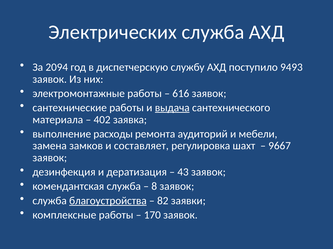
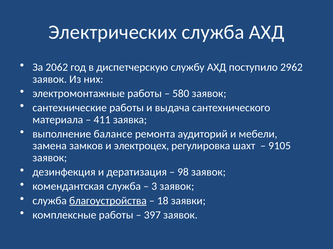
2094: 2094 -> 2062 (57, 67)
9493: 9493 -> 2962 (291, 67)
616: 616 -> 580 (181, 94)
выдача underline: present -> none (172, 108)
402: 402 -> 411 (102, 120)
расходы: расходы -> балансе (113, 134)
составляет: составляет -> электроцех (141, 146)
9667: 9667 -> 9105 (280, 146)
43: 43 -> 98 (183, 173)
8: 8 -> 3 (154, 187)
82: 82 -> 18 (163, 201)
170: 170 -> 397 (152, 216)
